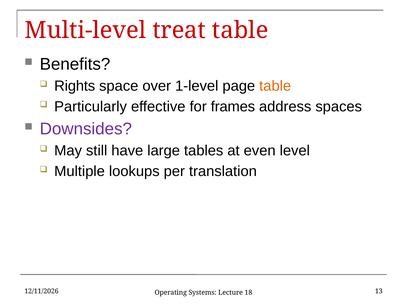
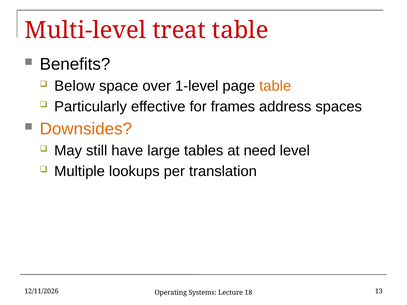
Rights: Rights -> Below (75, 86)
Downsides colour: purple -> orange (86, 129)
even: even -> need (260, 151)
